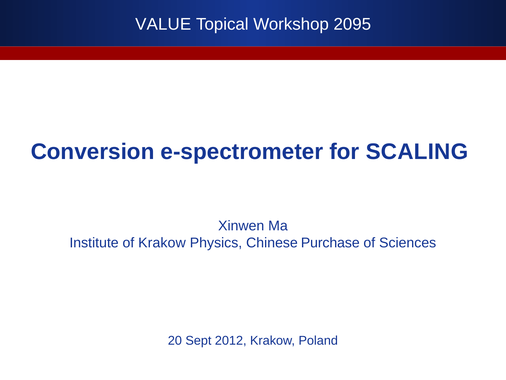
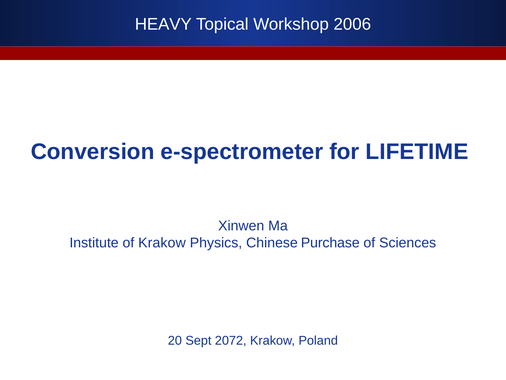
VALUE: VALUE -> HEAVY (163, 24)
2095: 2095 -> 2006 (352, 24)
SCALING: SCALING -> LIFETIME (417, 152)
2012: 2012 -> 2072 (231, 340)
